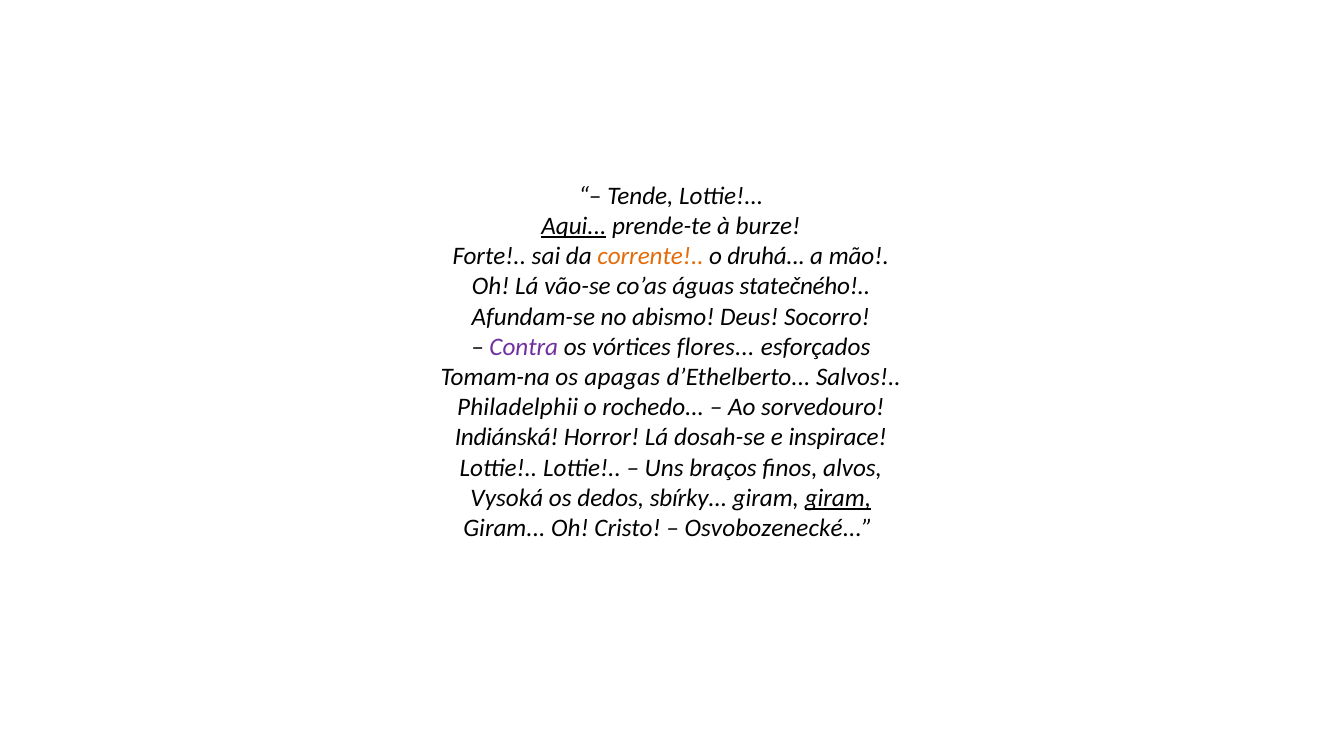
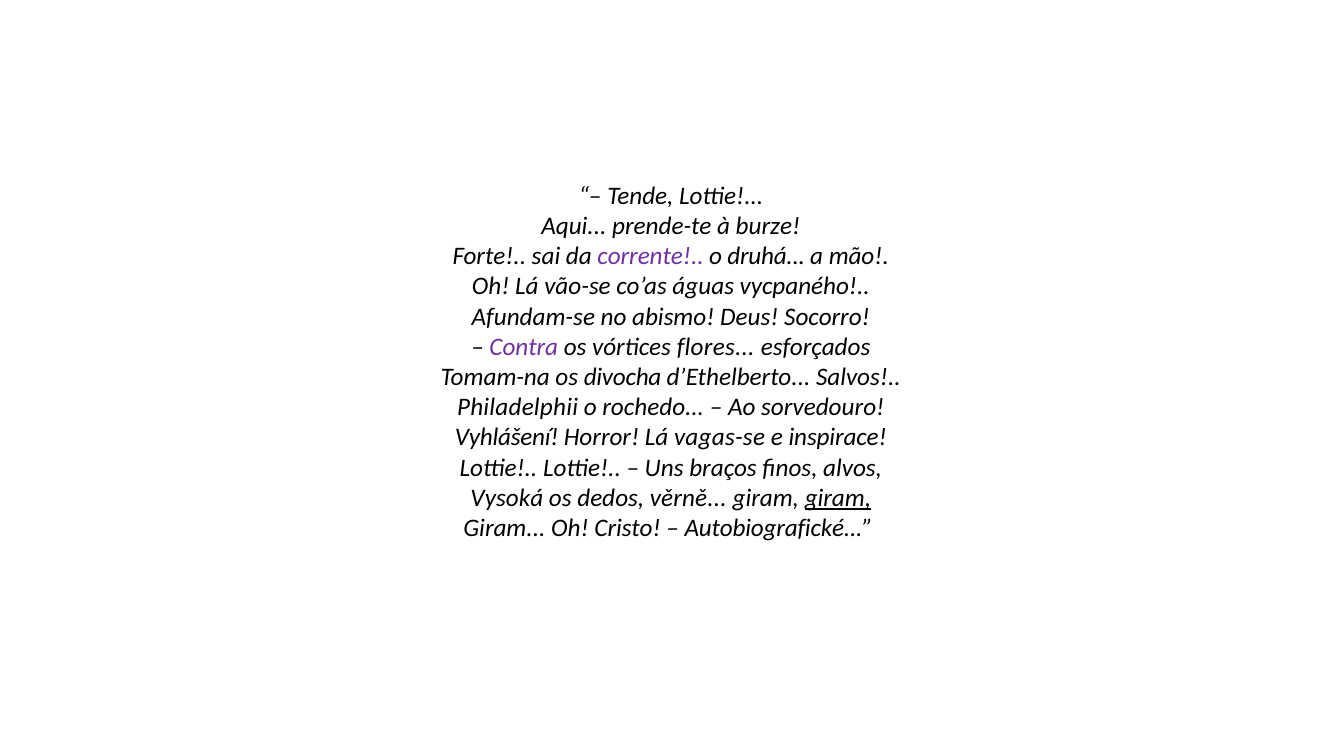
Aqui underline: present -> none (574, 226)
corrente colour: orange -> purple (651, 256)
statečného: statečného -> vycpaného (805, 287)
apagas: apagas -> divocha (623, 377)
Indiánská: Indiánská -> Vyhlášení (507, 438)
dosah-se: dosah-se -> vagas-se (720, 438)
sbírky: sbírky -> věrně (688, 498)
Osvobozenecké: Osvobozenecké -> Autobiografické (779, 528)
